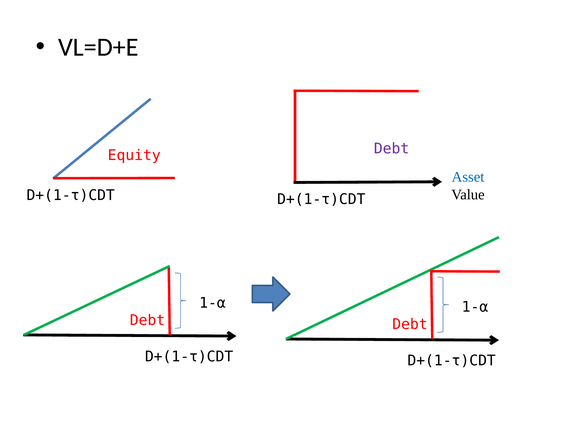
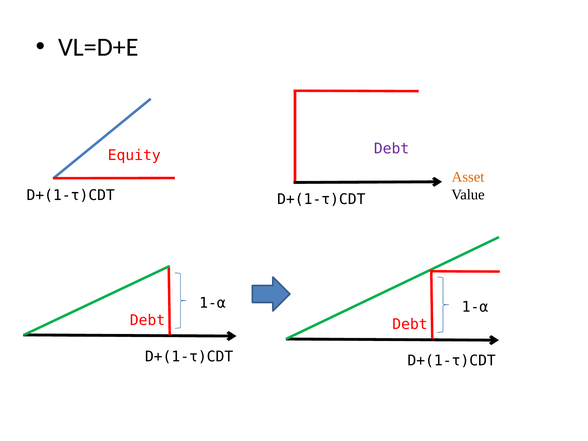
Asset colour: blue -> orange (468, 177)
